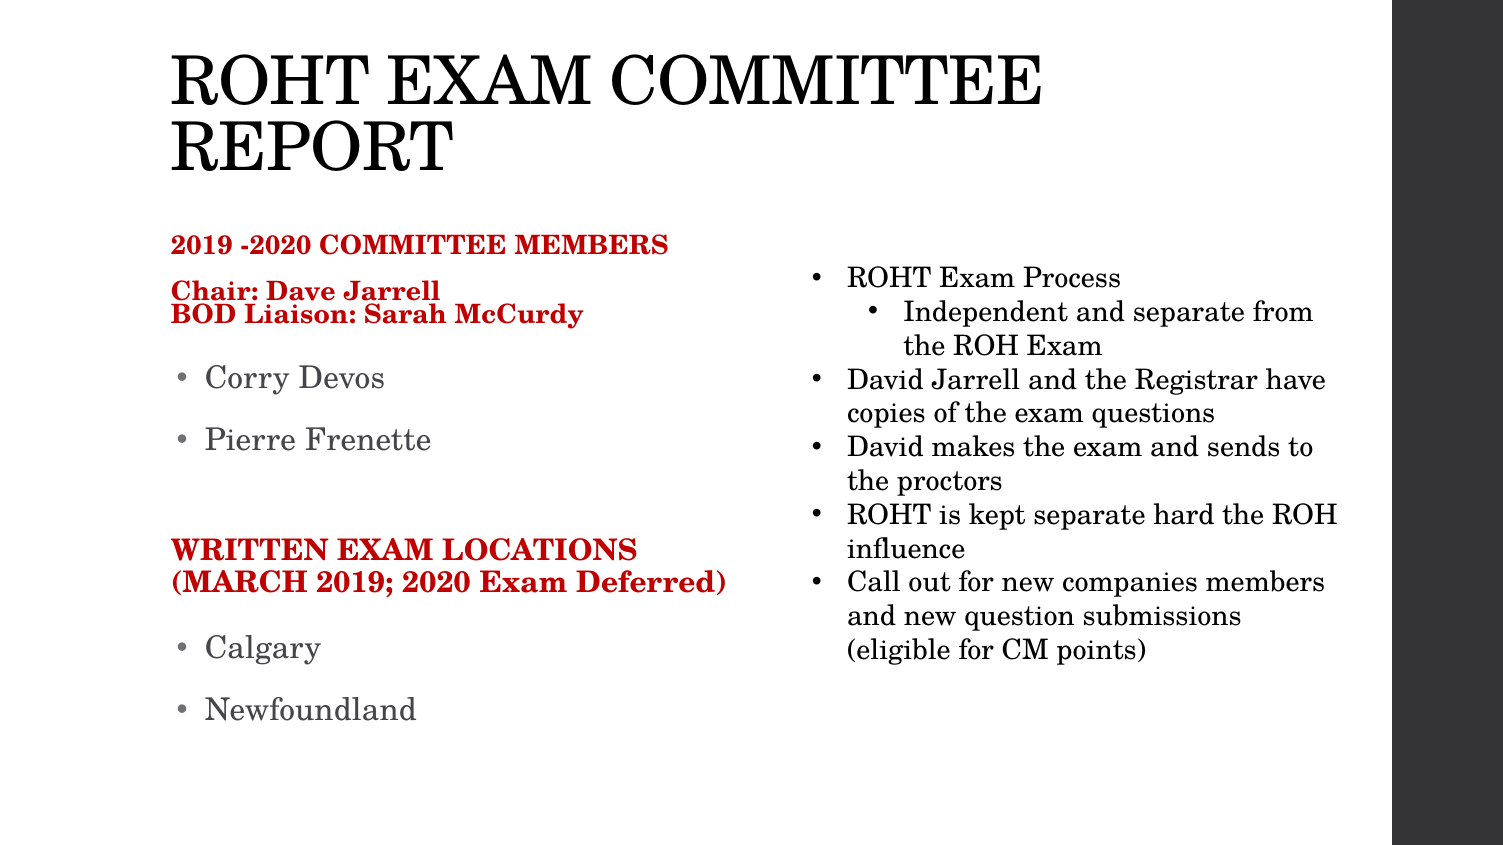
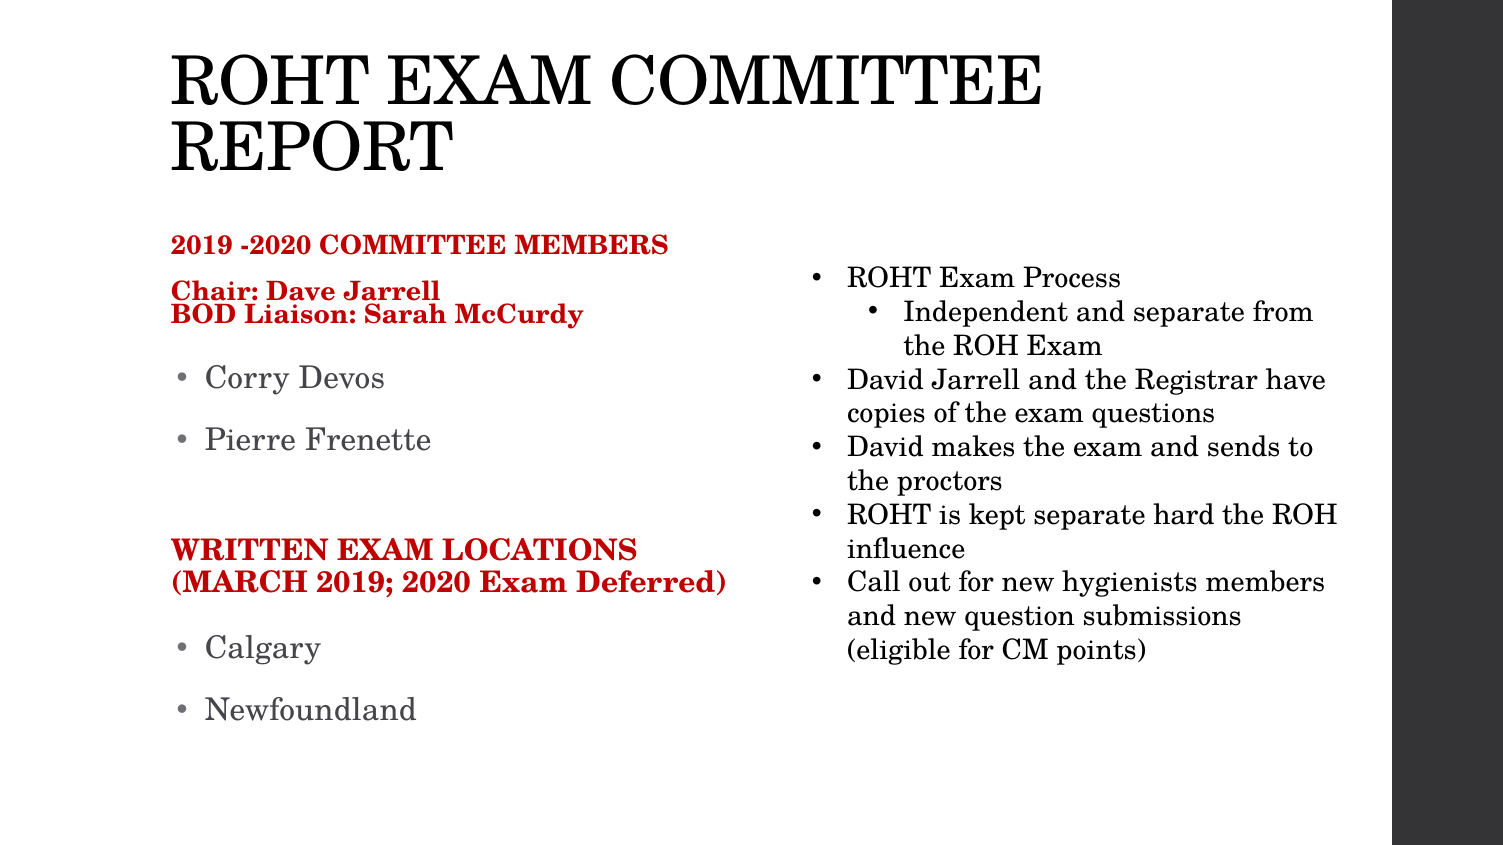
companies: companies -> hygienists (1130, 583)
